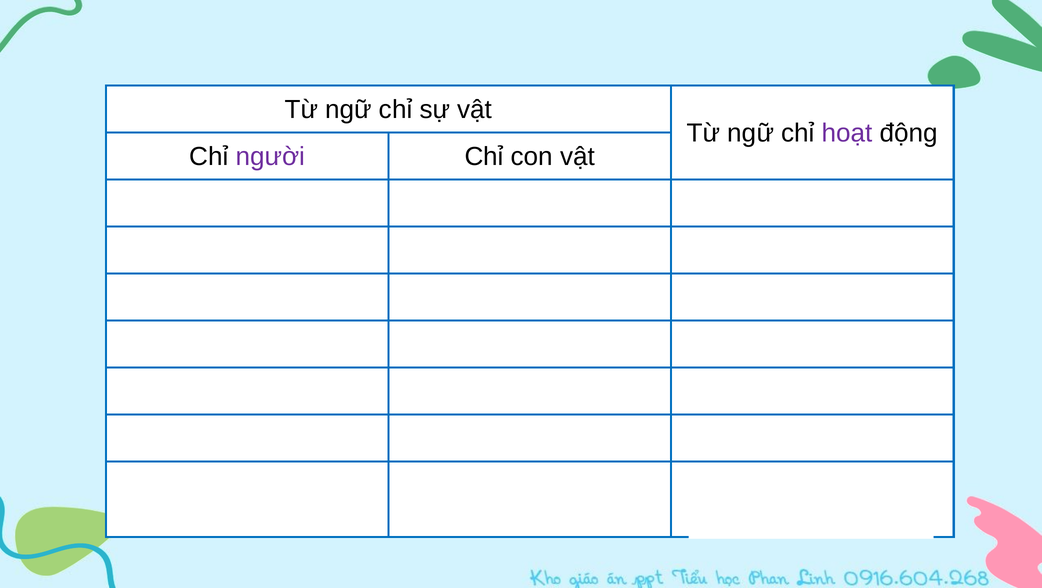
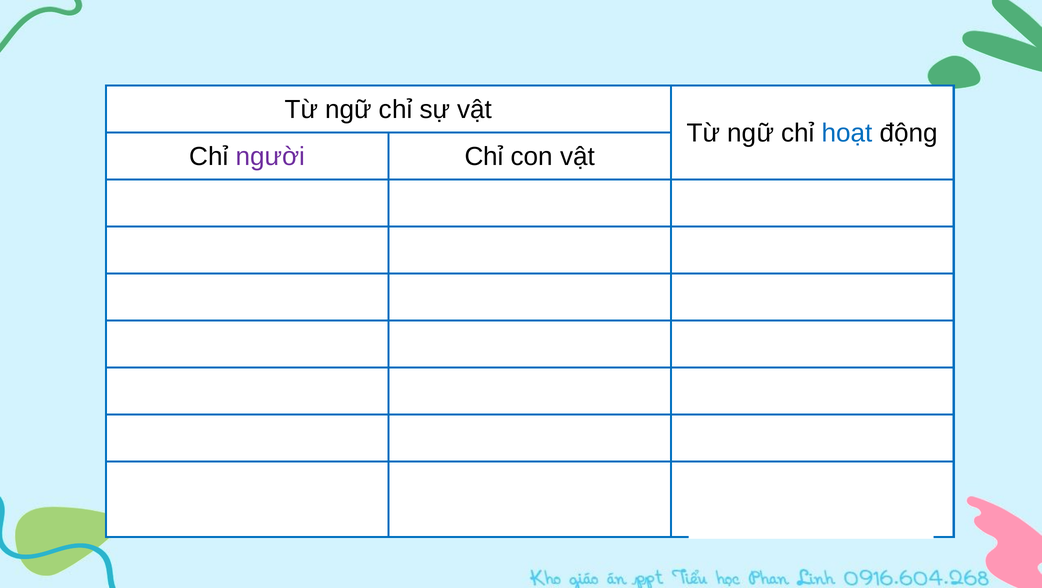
hoạt colour: purple -> blue (847, 133)
